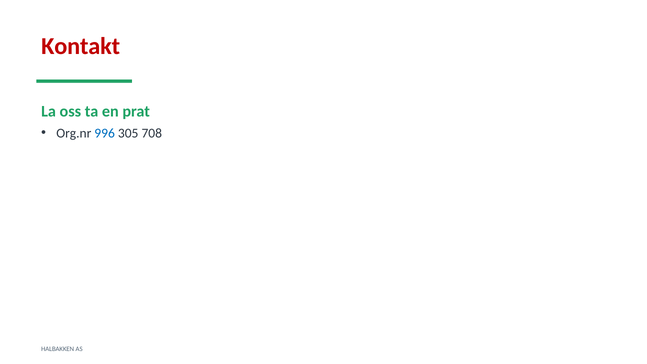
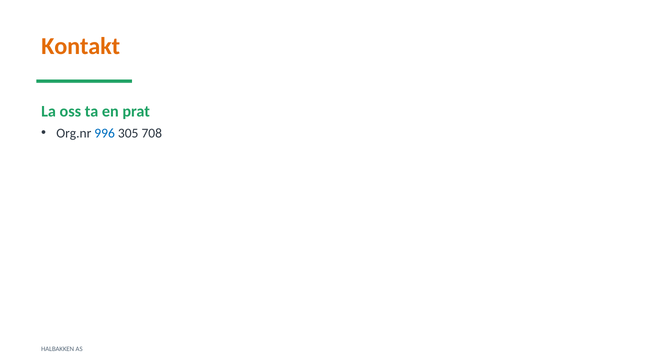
Kontakt colour: red -> orange (81, 46)
